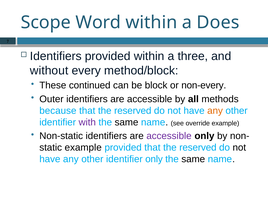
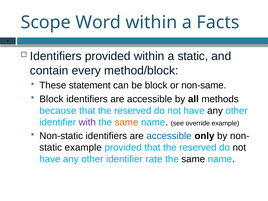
Does: Does -> Facts (218, 22)
a three: three -> static (193, 56)
without: without -> contain (49, 71)
continued: continued -> statement (90, 85)
non-every: non-every -> non-same (204, 85)
Outer: Outer -> Block (51, 99)
any colour: orange -> black (215, 111)
same colour: black -> orange (127, 122)
accessible colour: purple -> blue (169, 136)
identifier only: only -> rate (154, 159)
